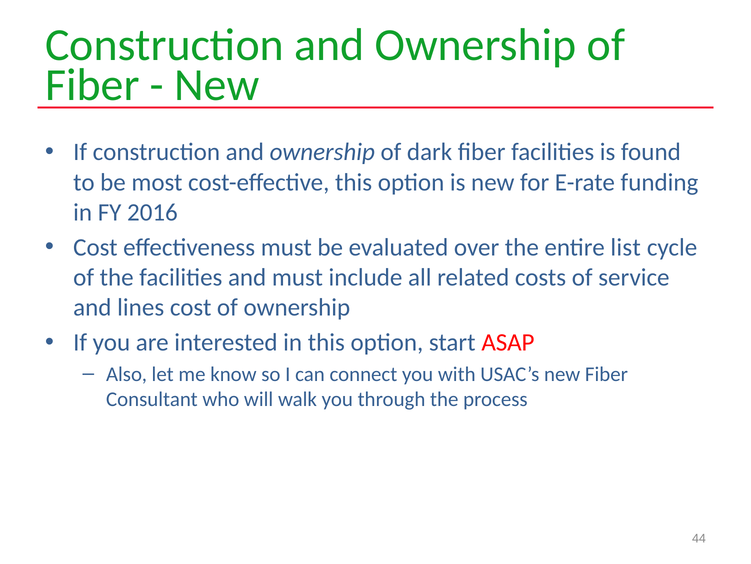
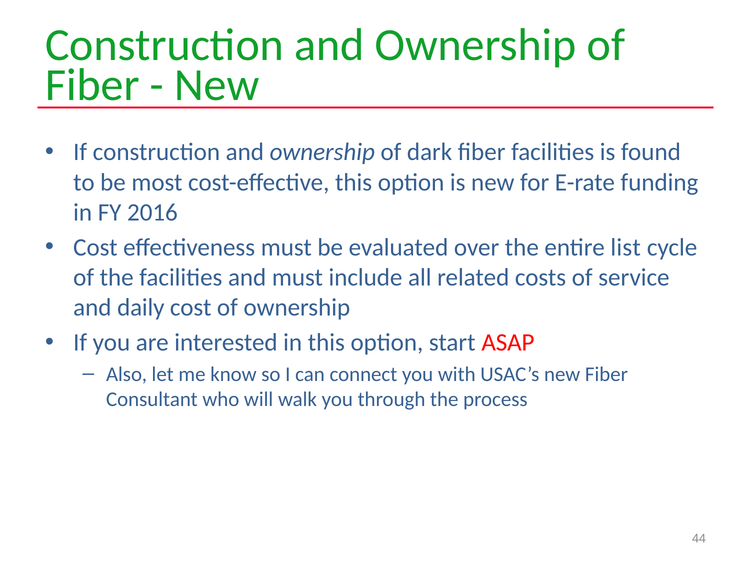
lines: lines -> daily (141, 307)
